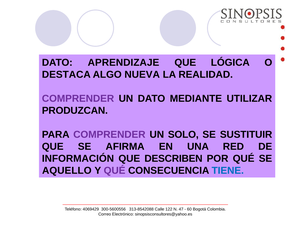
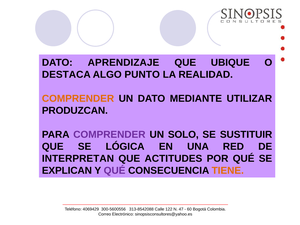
LÓGICA: LÓGICA -> UBIQUE (230, 63)
NUEVA: NUEVA -> PUNTO (142, 75)
COMPRENDER colour: purple -> orange (78, 99)
AFIRMA: AFIRMA -> LÓGICA (125, 147)
INFORMACIÓN: INFORMACIÓN -> INTERPRETAN (78, 159)
DESCRIBEN: DESCRIBEN -> ACTITUDES (173, 159)
AQUELLO: AQUELLO -> EXPLICAN (67, 171)
TIENE colour: blue -> orange (228, 171)
